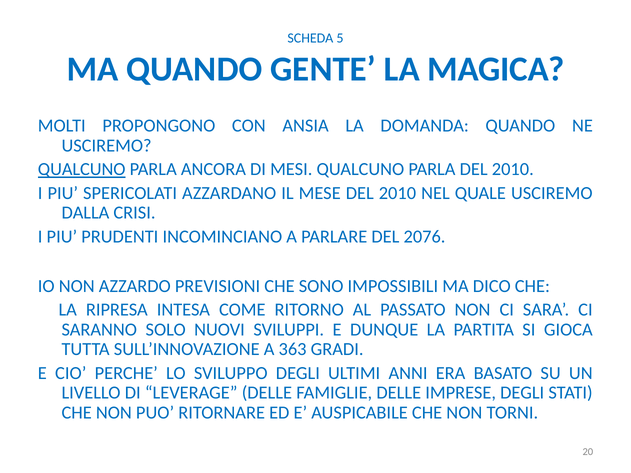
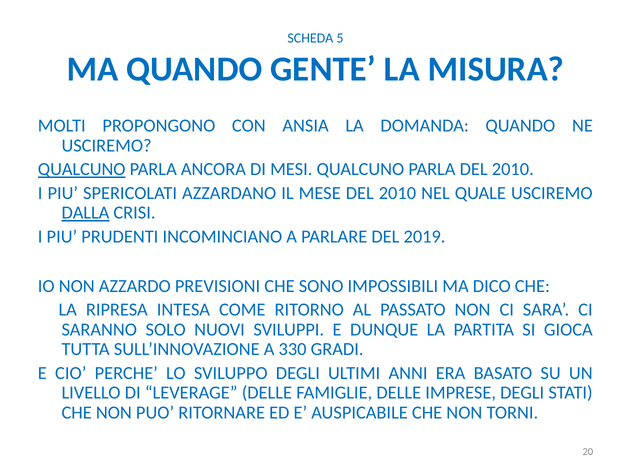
MAGICA: MAGICA -> MISURA (496, 69)
DALLA underline: none -> present (85, 213)
2076: 2076 -> 2019 (425, 237)
363: 363 -> 330 (293, 350)
